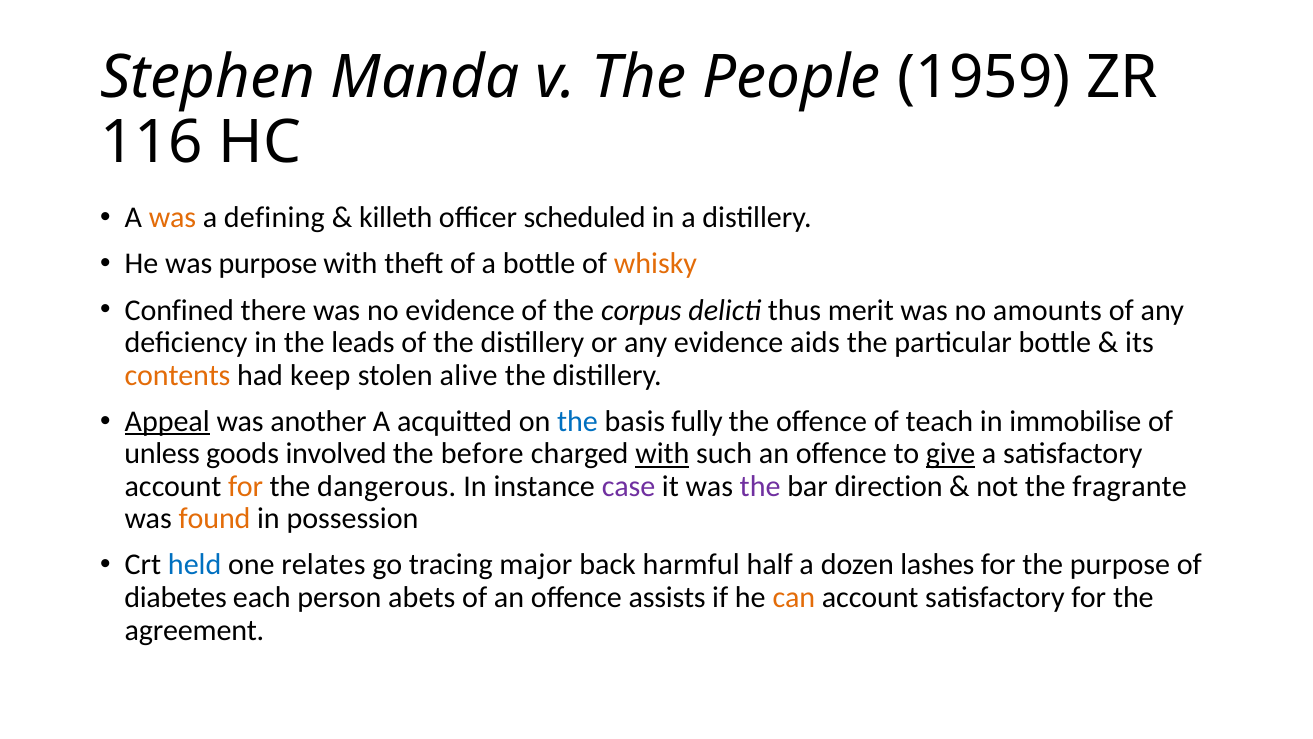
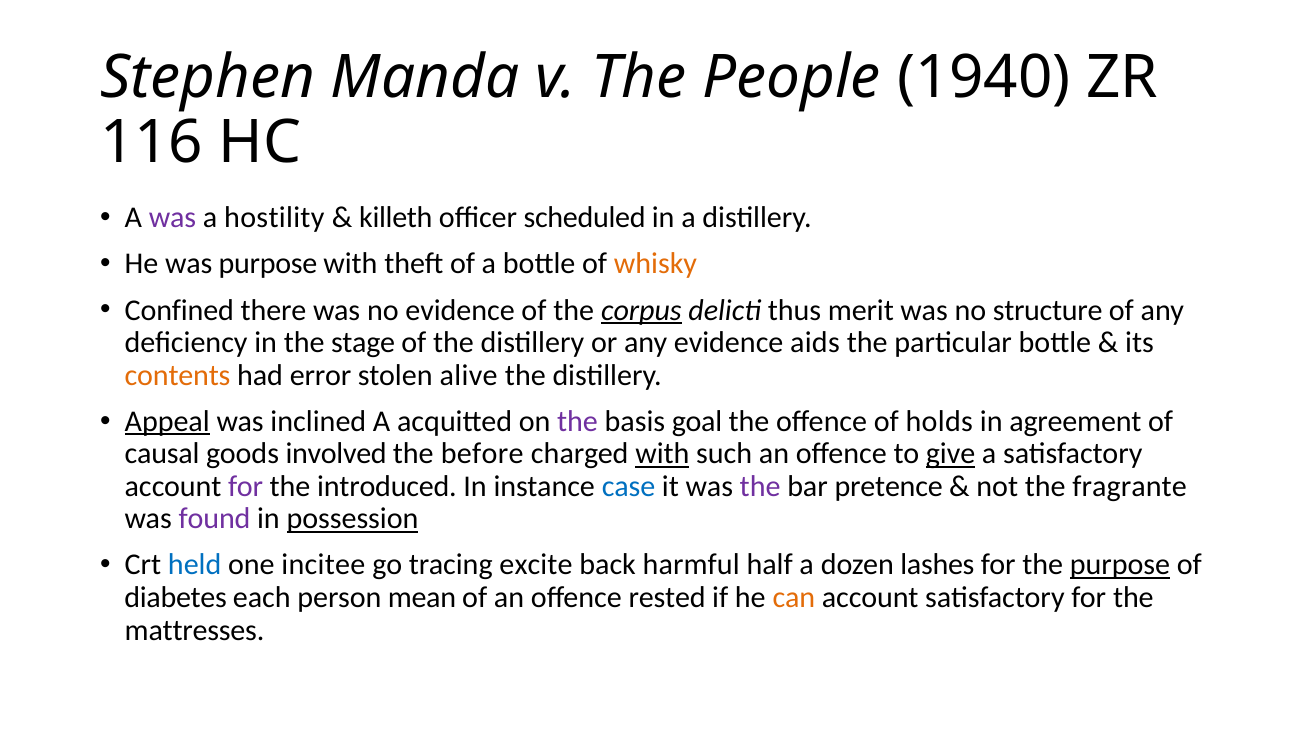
1959: 1959 -> 1940 (984, 78)
was colour: orange -> purple (172, 218)
defining: defining -> hostility (274, 218)
corpus underline: none -> present (641, 310)
amounts: amounts -> structure (1048, 310)
leads: leads -> stage (363, 342)
keep: keep -> error (321, 375)
another: another -> inclined (318, 421)
the colour: blue -> purple (578, 421)
fully: fully -> goal (697, 421)
teach: teach -> holds (939, 421)
immobilise: immobilise -> agreement (1075, 421)
unless: unless -> causal (162, 454)
for colour: orange -> purple (246, 486)
dangerous: dangerous -> introduced (387, 486)
case colour: purple -> blue (629, 486)
direction: direction -> pretence (889, 486)
found colour: orange -> purple (215, 519)
possession underline: none -> present (352, 519)
relates: relates -> incitee (323, 565)
major: major -> excite (536, 565)
purpose underline: none -> present (1120, 565)
abets: abets -> mean (422, 597)
assists: assists -> rested (667, 597)
agreement: agreement -> mattresses (195, 630)
